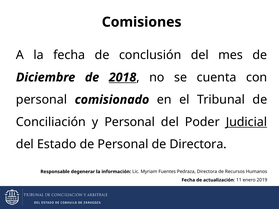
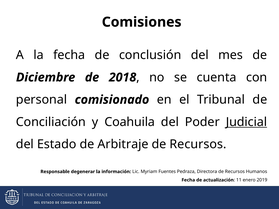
2018 underline: present -> none (123, 77)
y Personal: Personal -> Coahuila (130, 122)
de Personal: Personal -> Arbitraje (123, 144)
Directora: Directora -> Recursos (198, 144)
